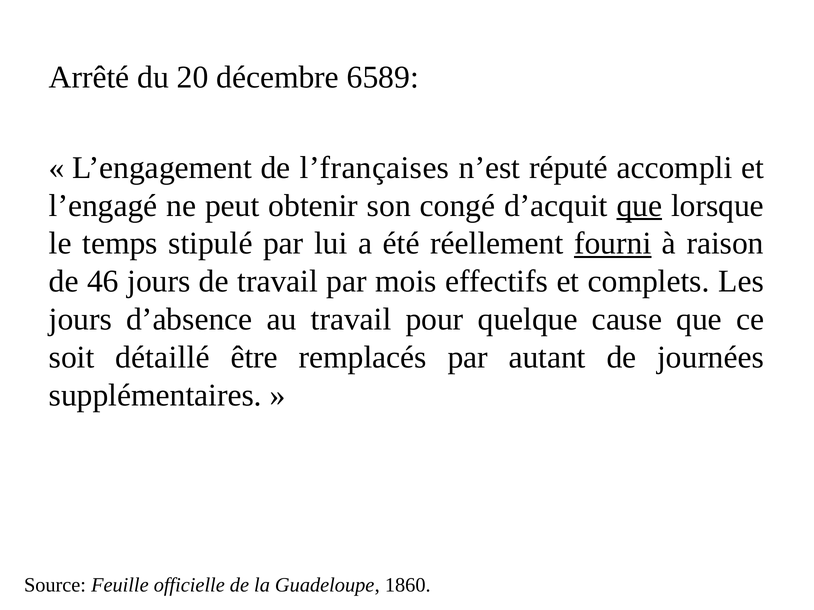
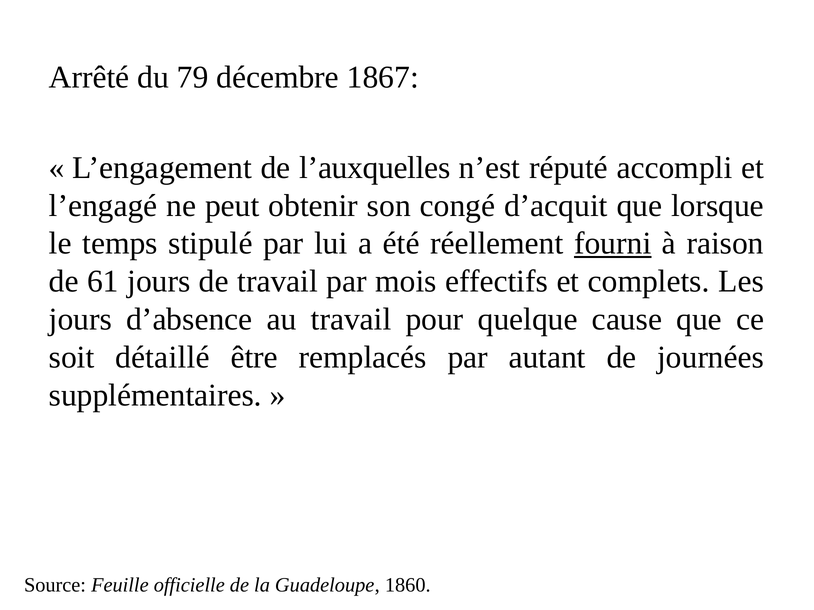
20: 20 -> 79 (193, 78)
6589: 6589 -> 1867 (383, 78)
l’françaises: l’françaises -> l’auxquelles (375, 168)
que underline: present -> none (639, 206)
46: 46 -> 61 (103, 282)
